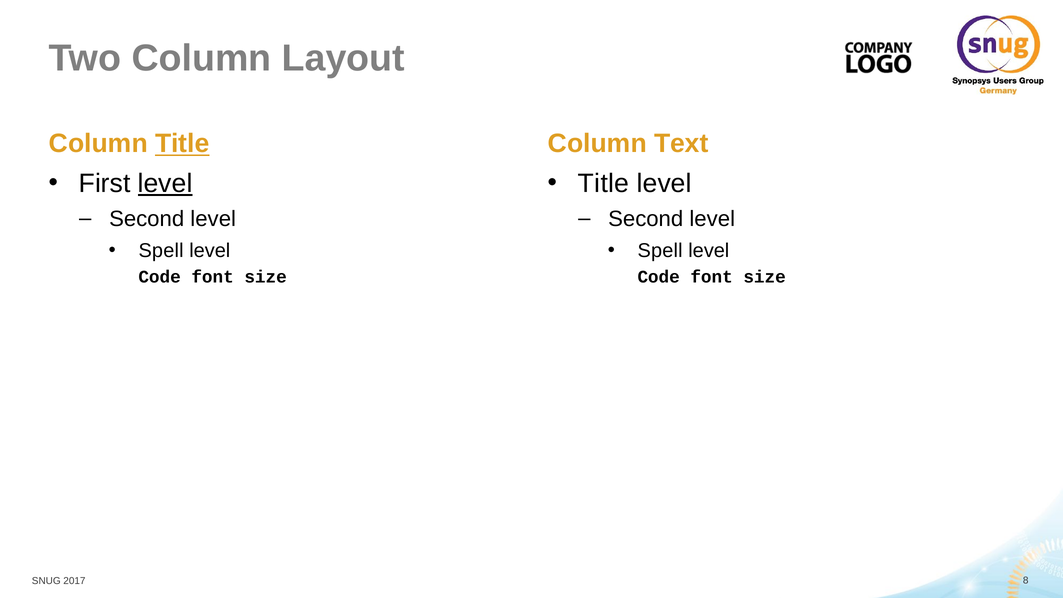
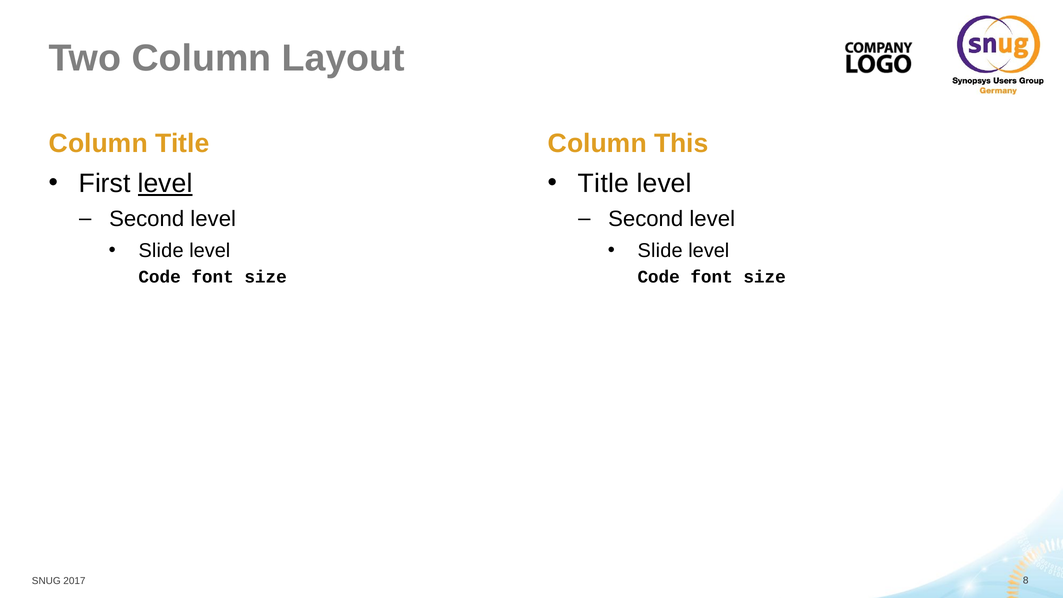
Title underline: present -> none (182, 144)
Text: Text -> This (681, 144)
Spell: Spell -> Slide (161, 251)
Spell: Spell -> Slide (660, 251)
